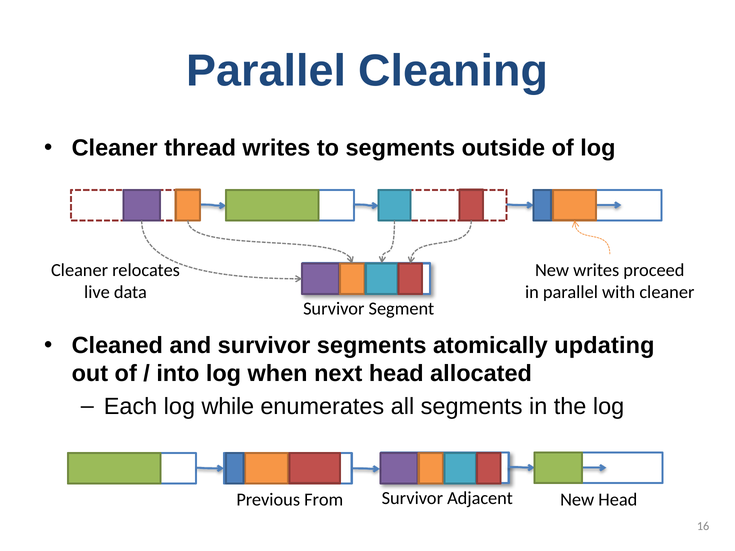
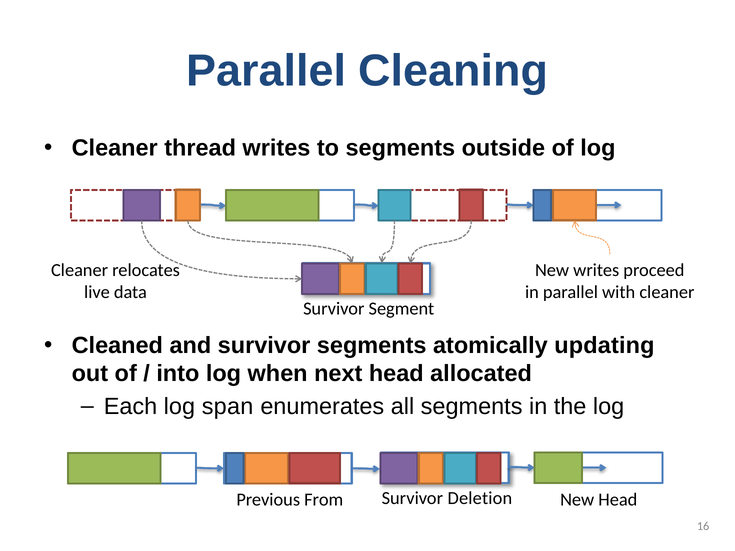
while: while -> span (228, 407)
Adjacent: Adjacent -> Deletion (480, 498)
